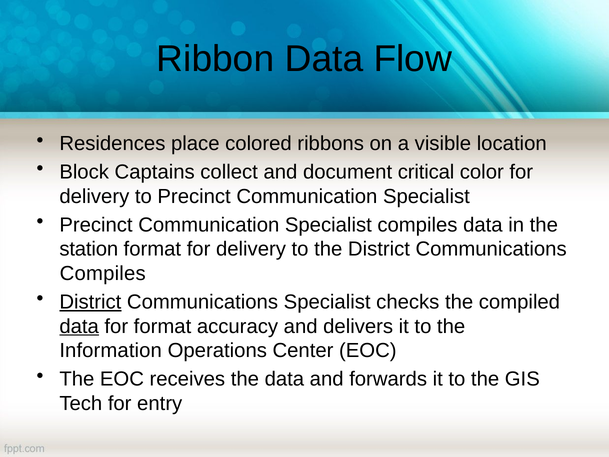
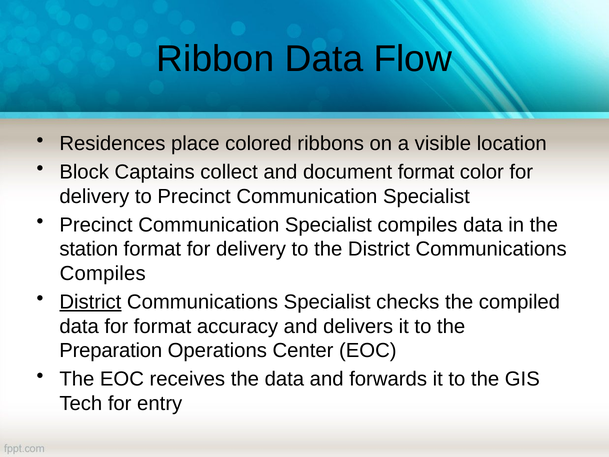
document critical: critical -> format (426, 172)
data underline: present -> none (79, 326)
Information: Information -> Preparation (111, 351)
